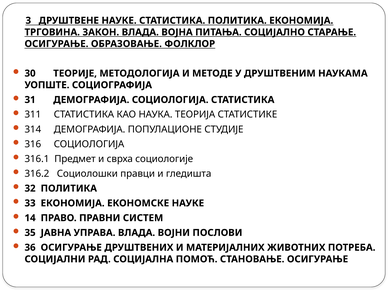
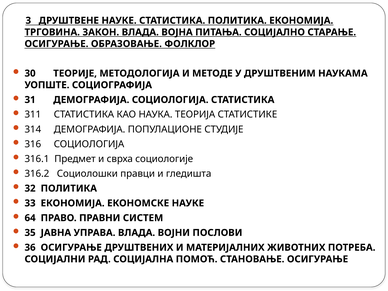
14: 14 -> 64 (30, 218)
